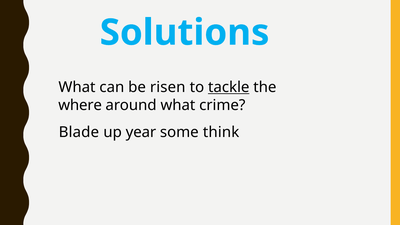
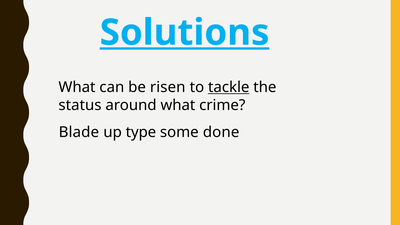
Solutions underline: none -> present (185, 33)
where: where -> status (80, 105)
year: year -> type (141, 132)
think: think -> done (221, 132)
